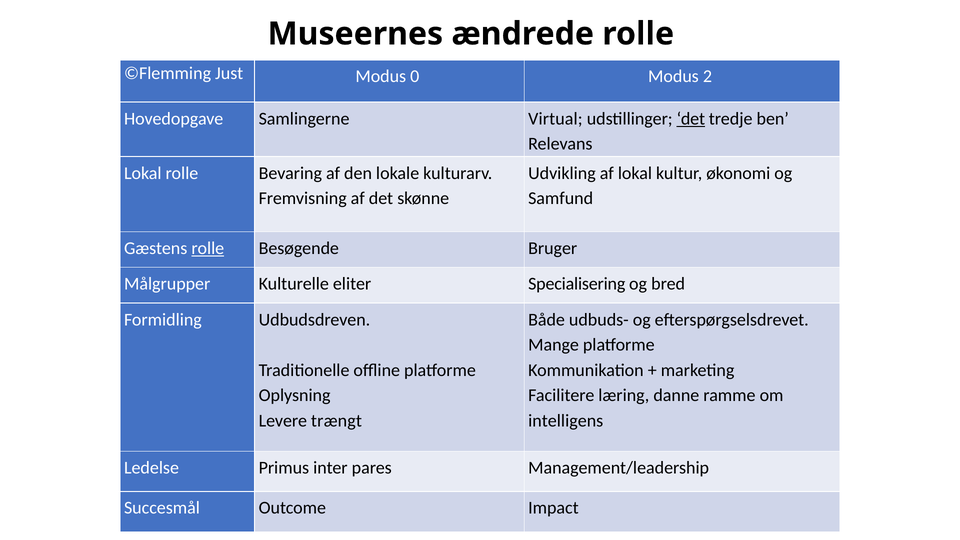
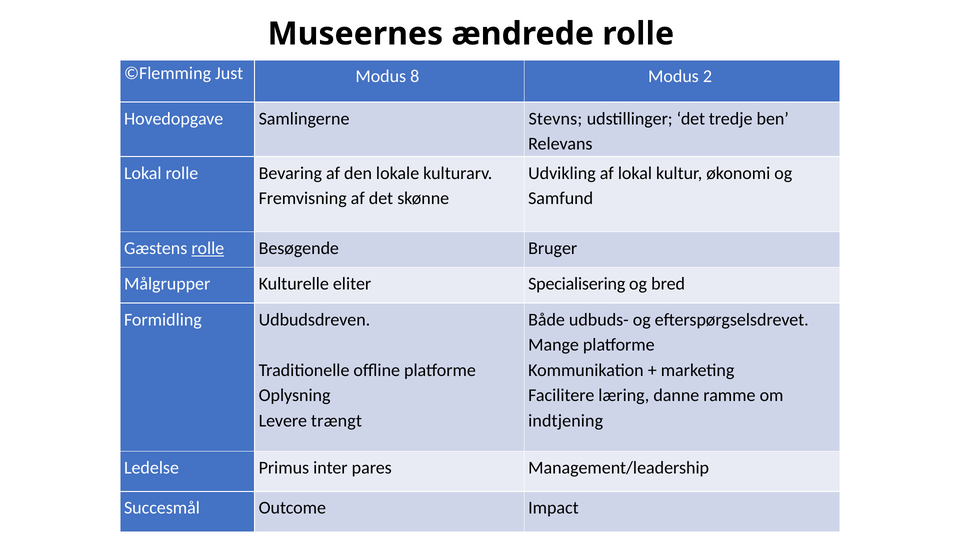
0: 0 -> 8 (415, 77)
Virtual: Virtual -> Stevns (555, 119)
det underline: present -> none (691, 119)
intelligens: intelligens -> indtjening (566, 421)
